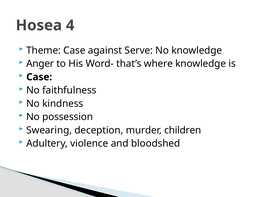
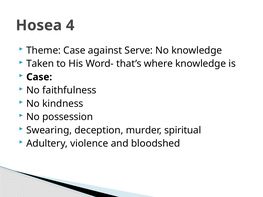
Anger: Anger -> Taken (40, 64)
children: children -> spiritual (183, 130)
